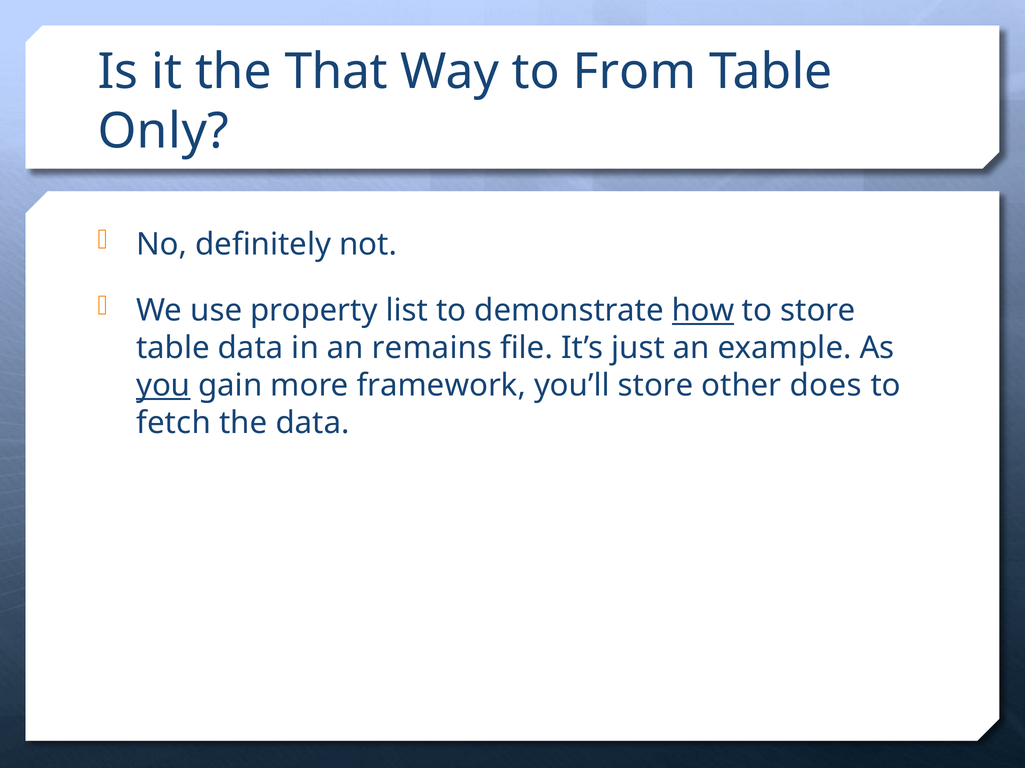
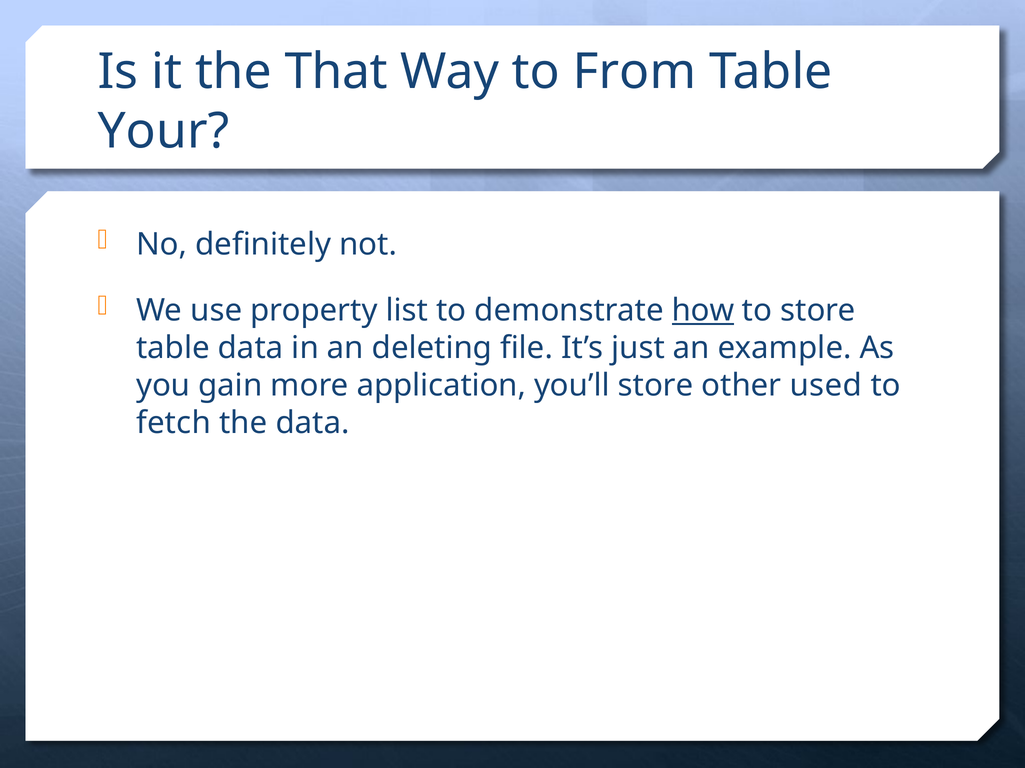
Only: Only -> Your (164, 131)
remains: remains -> deleting (432, 348)
you underline: present -> none (163, 386)
framework: framework -> application (441, 386)
does: does -> used (826, 386)
